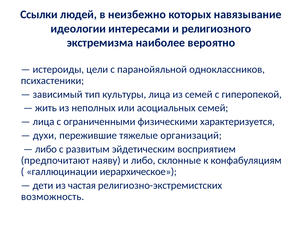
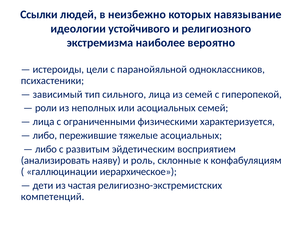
интересами: интересами -> устойчивого (139, 29)
культуры: культуры -> сильного (124, 95)
жить: жить -> роли (46, 108)
духи: духи -> либо (45, 136)
тяжелые организаций: организаций -> асоциальных (191, 136)
предпочитают: предпочитают -> анализировать (55, 161)
и либо: либо -> роль (143, 161)
возможность: возможность -> компетенций (53, 197)
